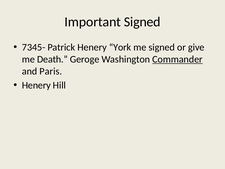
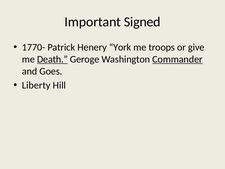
7345-: 7345- -> 1770- (34, 47)
me signed: signed -> troops (162, 47)
Death underline: none -> present (52, 59)
Paris: Paris -> Goes (51, 71)
Henery: Henery -> Liberty (36, 85)
